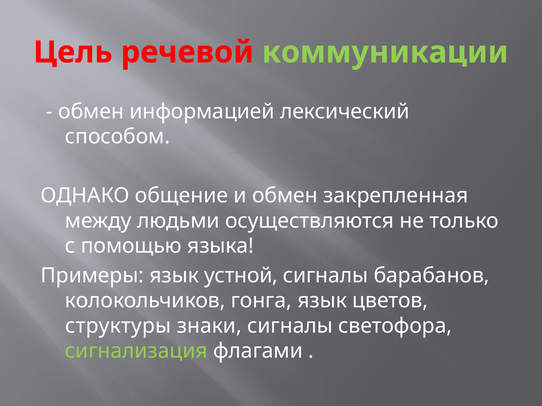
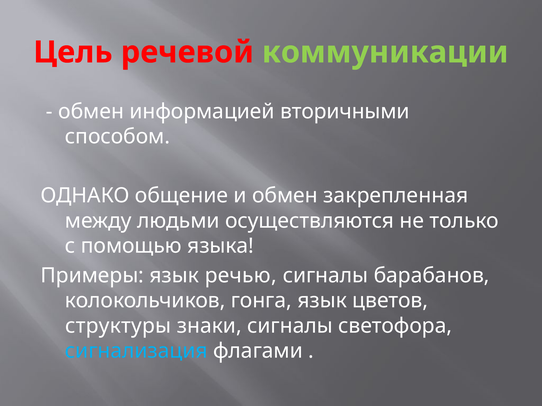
лексический: лексический -> вторичными (345, 112)
устной: устной -> речью (241, 276)
сигнализация colour: light green -> light blue (136, 351)
